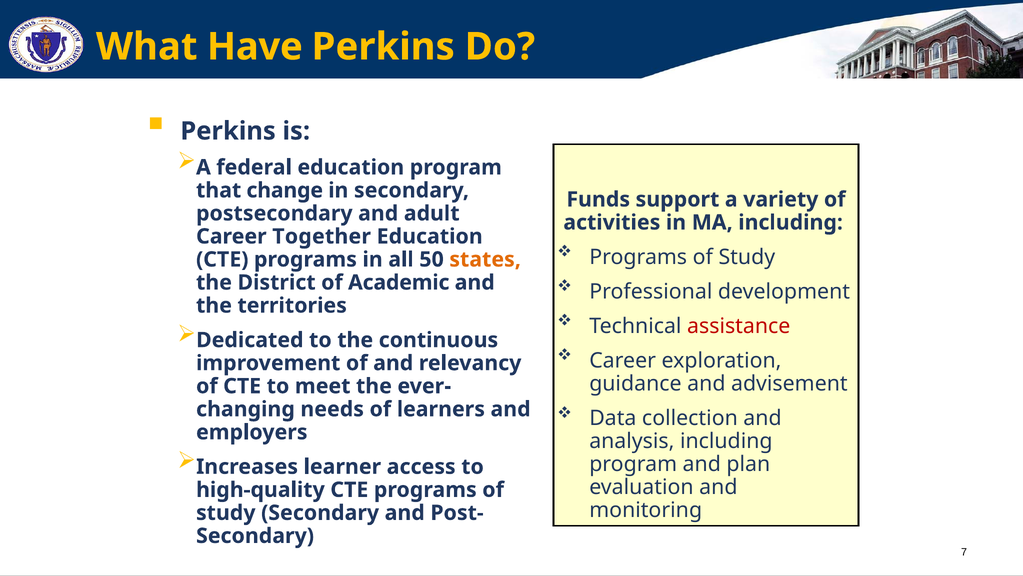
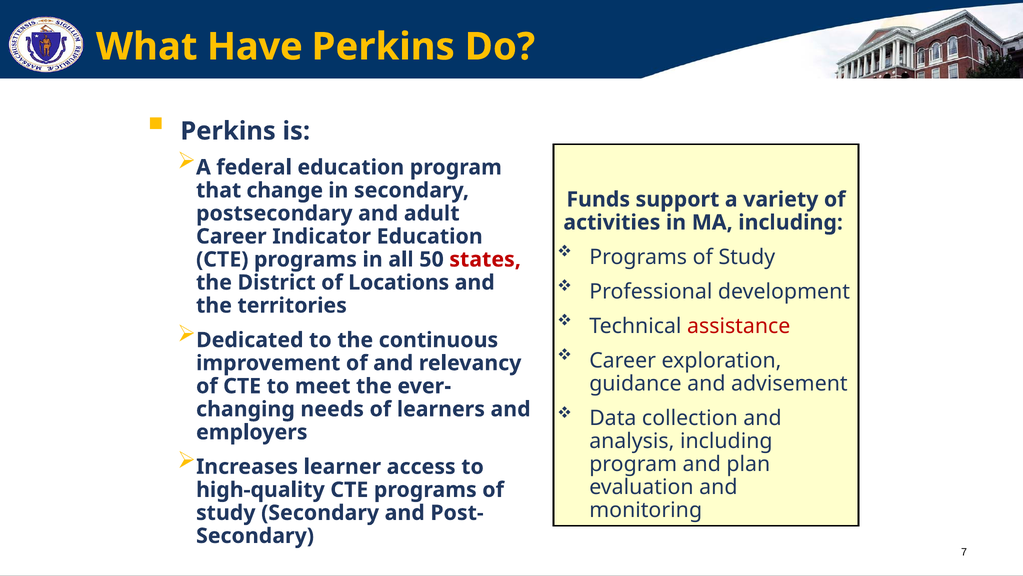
Together: Together -> Indicator (322, 236)
states colour: orange -> red (485, 259)
Academic: Academic -> Locations (399, 282)
